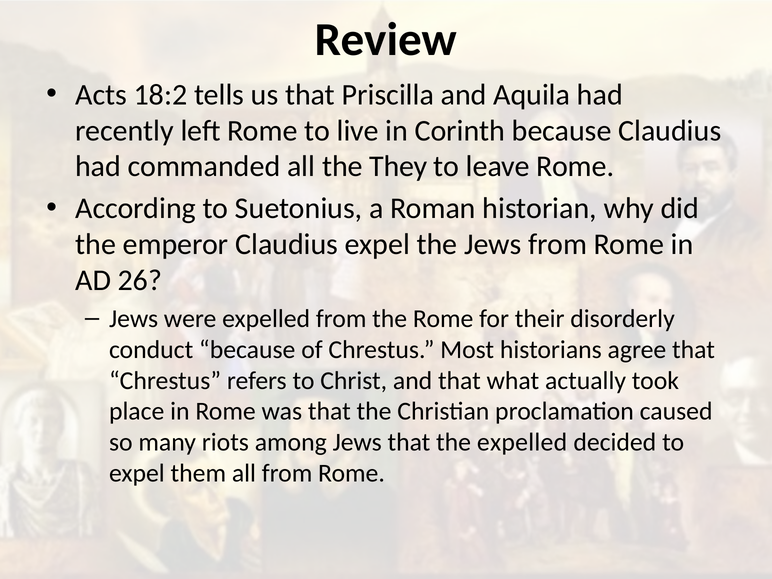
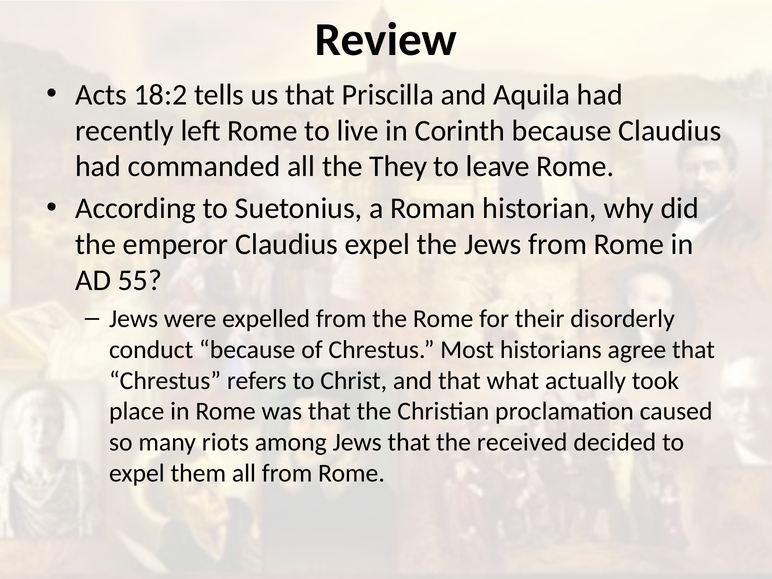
26: 26 -> 55 (140, 280)
the expelled: expelled -> received (522, 442)
